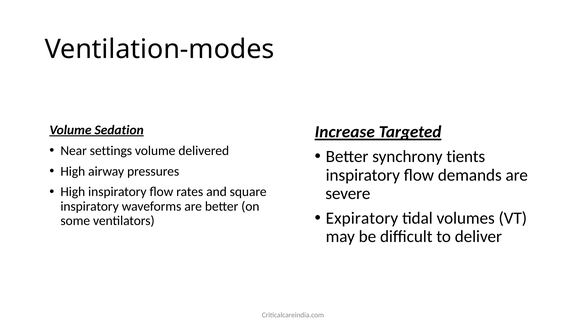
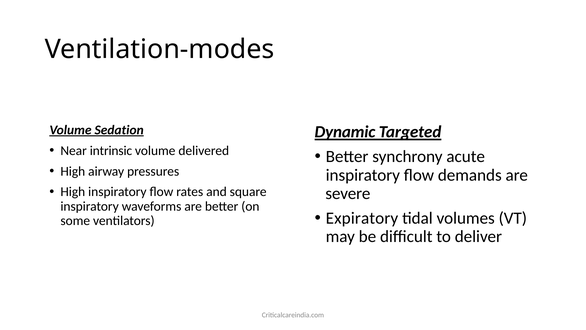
Increase: Increase -> Dynamic (345, 132)
settings: settings -> intrinsic (111, 150)
tients: tients -> acute (466, 156)
